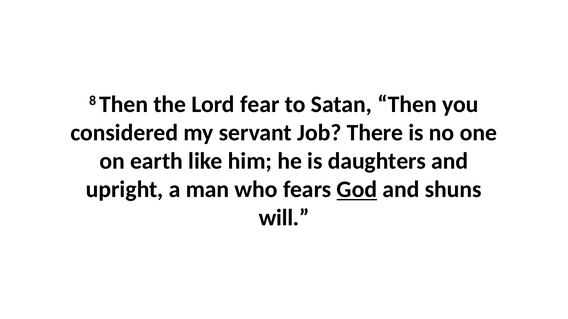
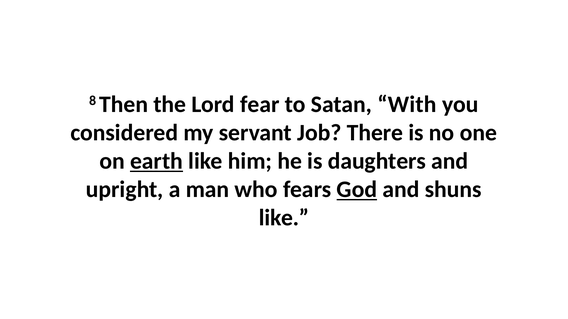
Satan Then: Then -> With (407, 105)
earth underline: none -> present (156, 161)
will: will -> like (284, 218)
